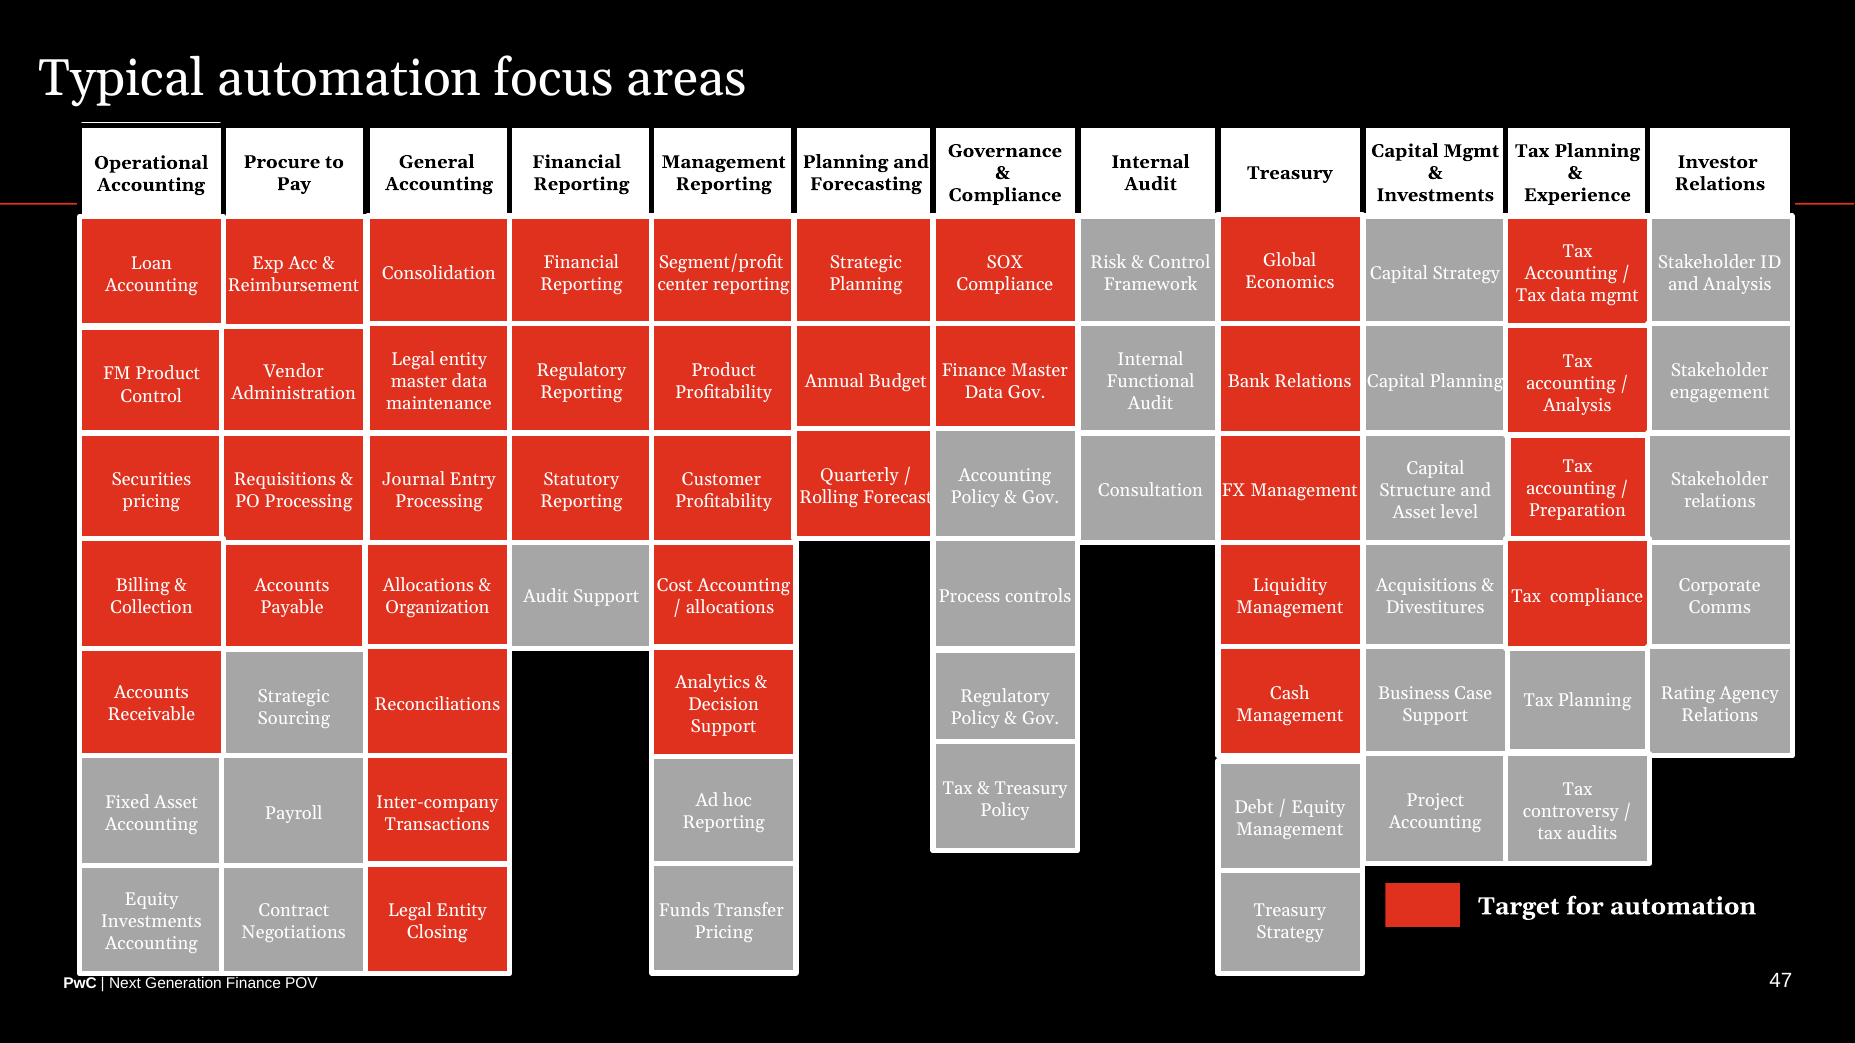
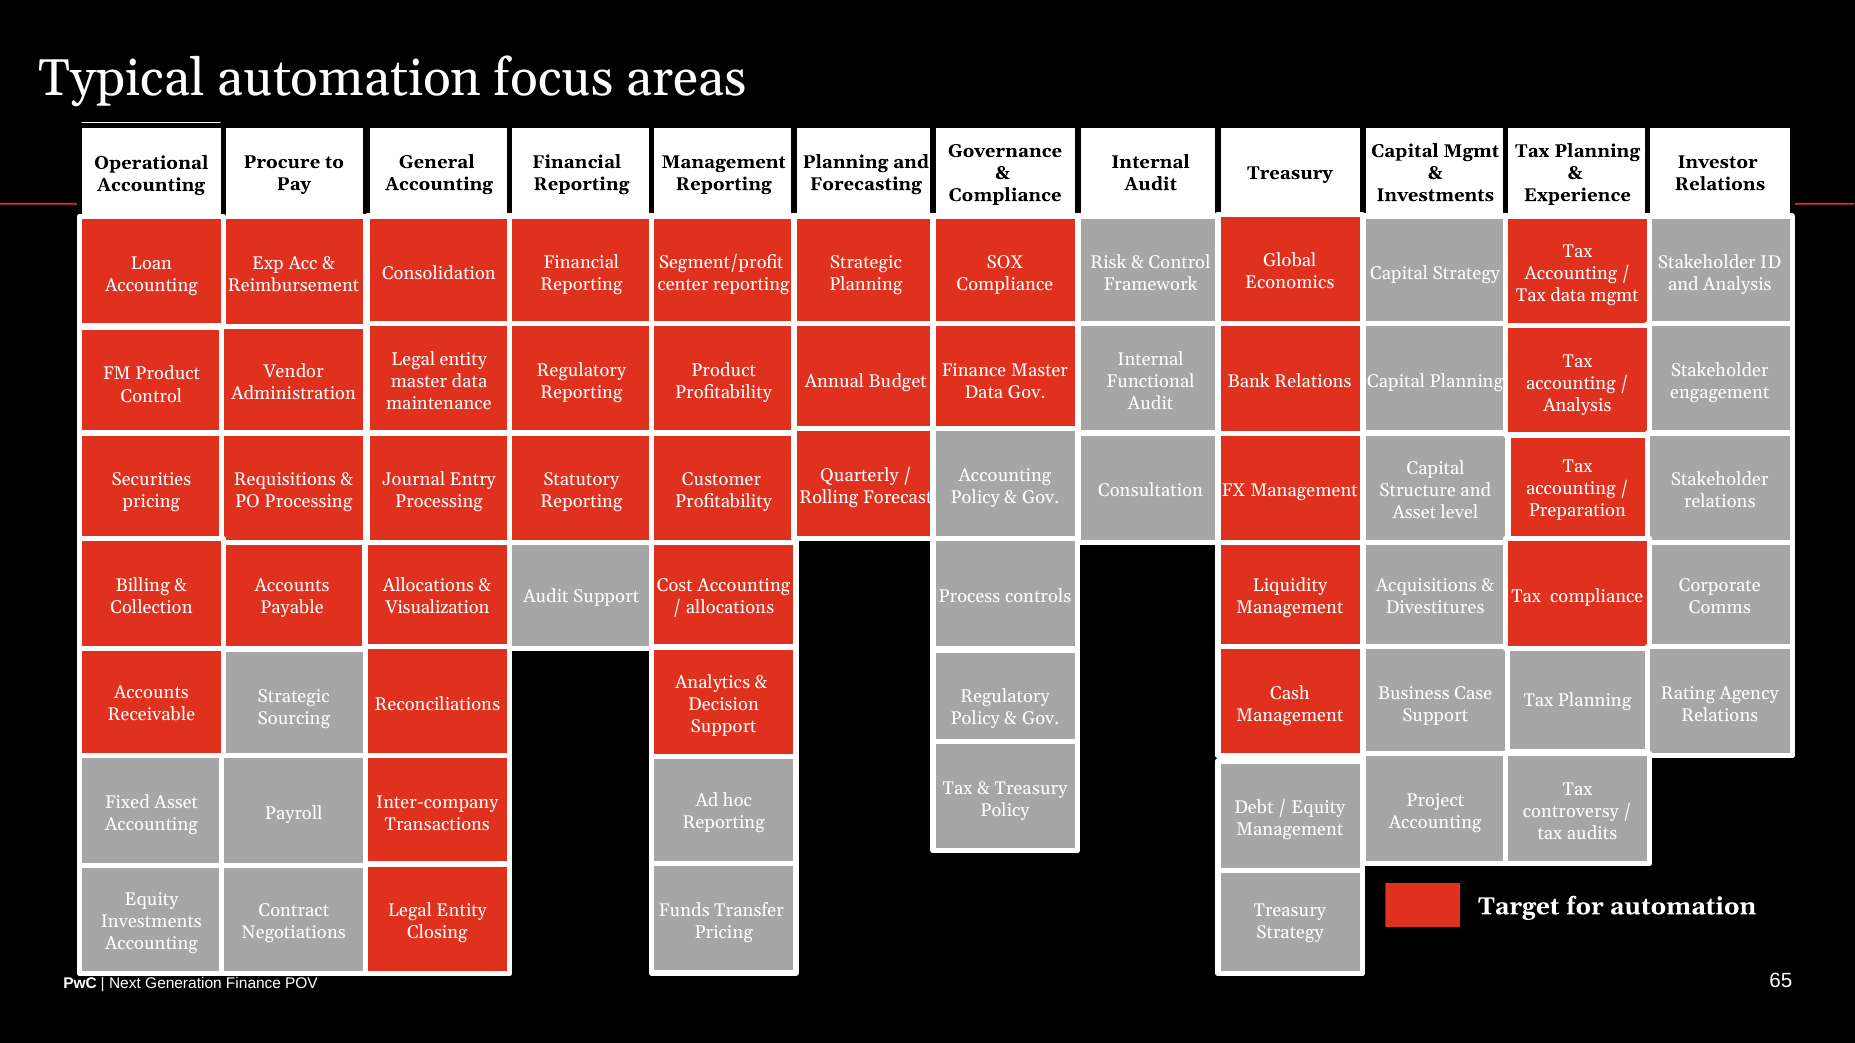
Organization: Organization -> Visualization (437, 608)
47: 47 -> 65 (1781, 982)
